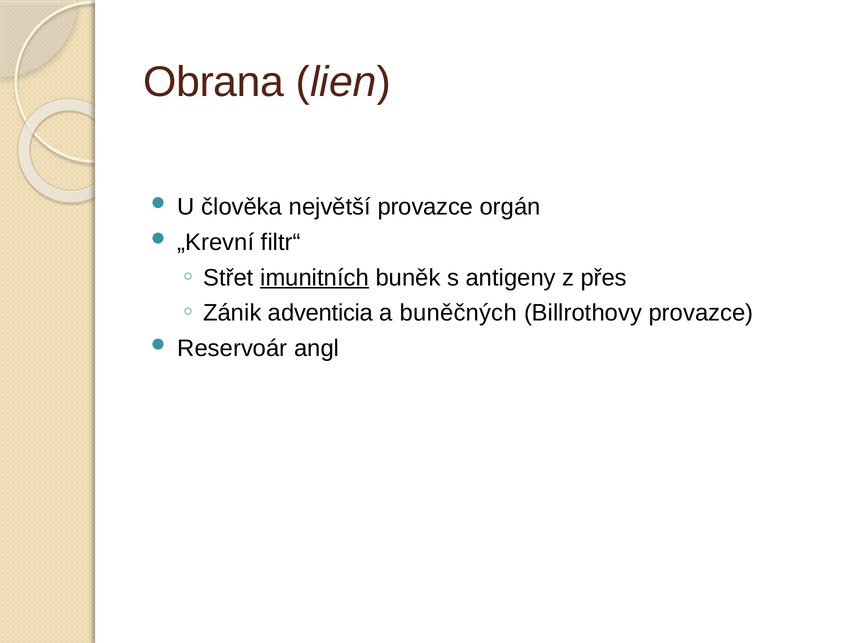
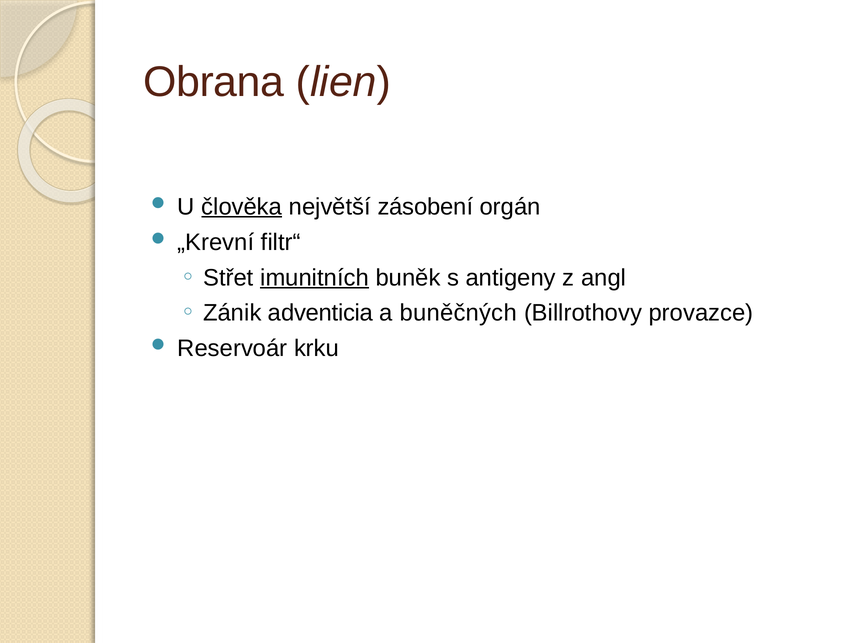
člověka underline: none -> present (242, 207)
největší provazce: provazce -> zásobení (425, 207)
přes: přes -> angl (604, 278)
angl: angl -> krku (317, 349)
